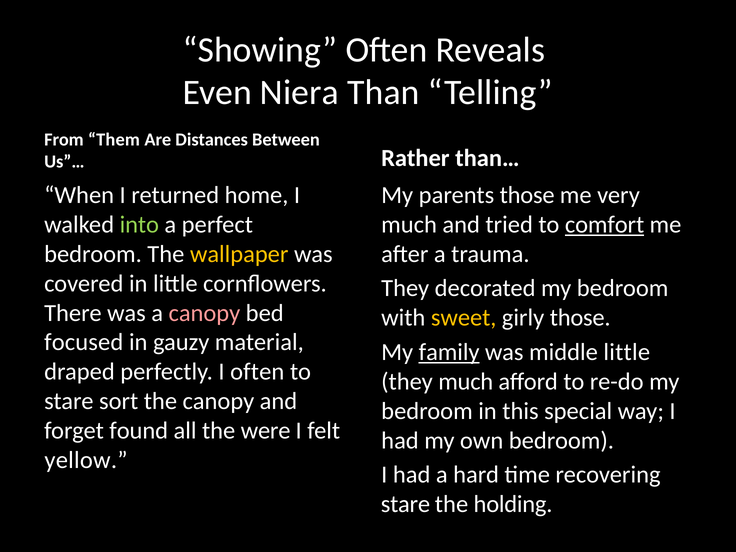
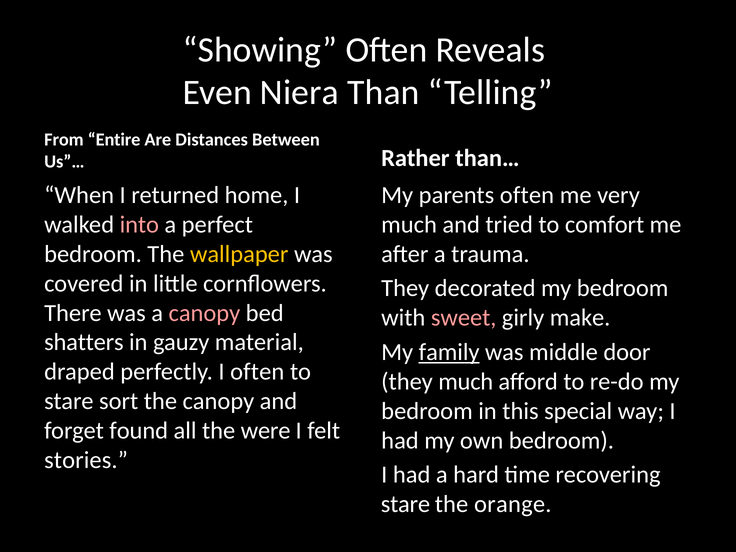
Them: Them -> Entire (114, 140)
parents those: those -> often (527, 195)
into colour: light green -> pink (139, 225)
comfort underline: present -> none (605, 225)
sweet colour: yellow -> pink (464, 318)
girly those: those -> make (580, 318)
focused: focused -> shatters (84, 342)
middle little: little -> door (627, 352)
yellow: yellow -> stories (86, 460)
holding: holding -> orange (513, 504)
